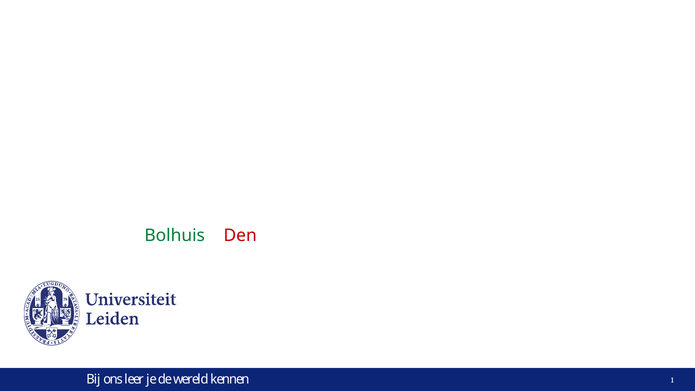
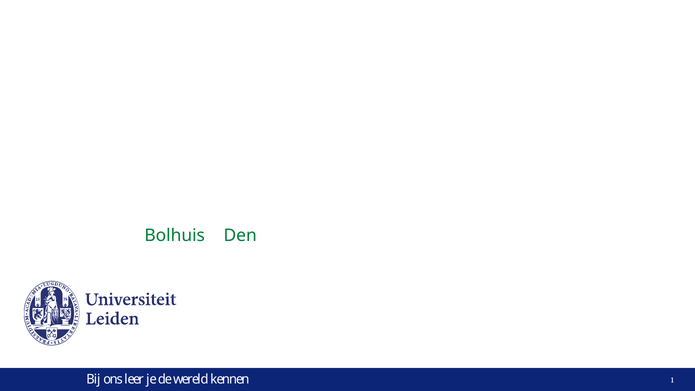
Den colour: red -> green (240, 235)
